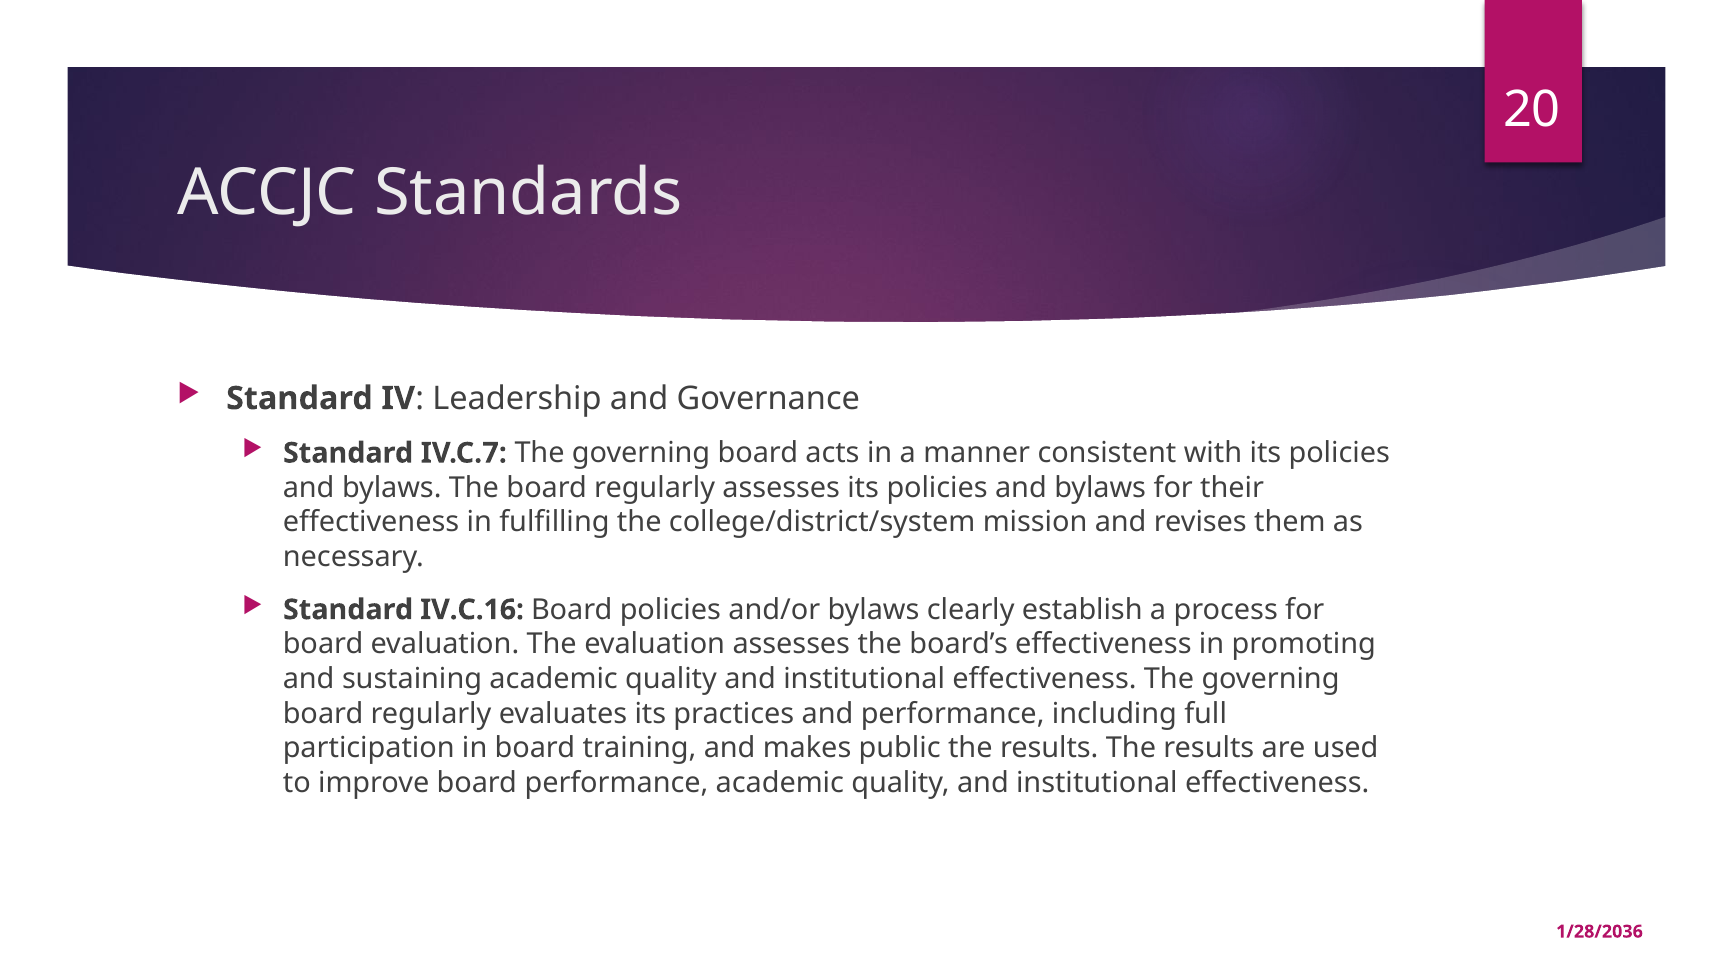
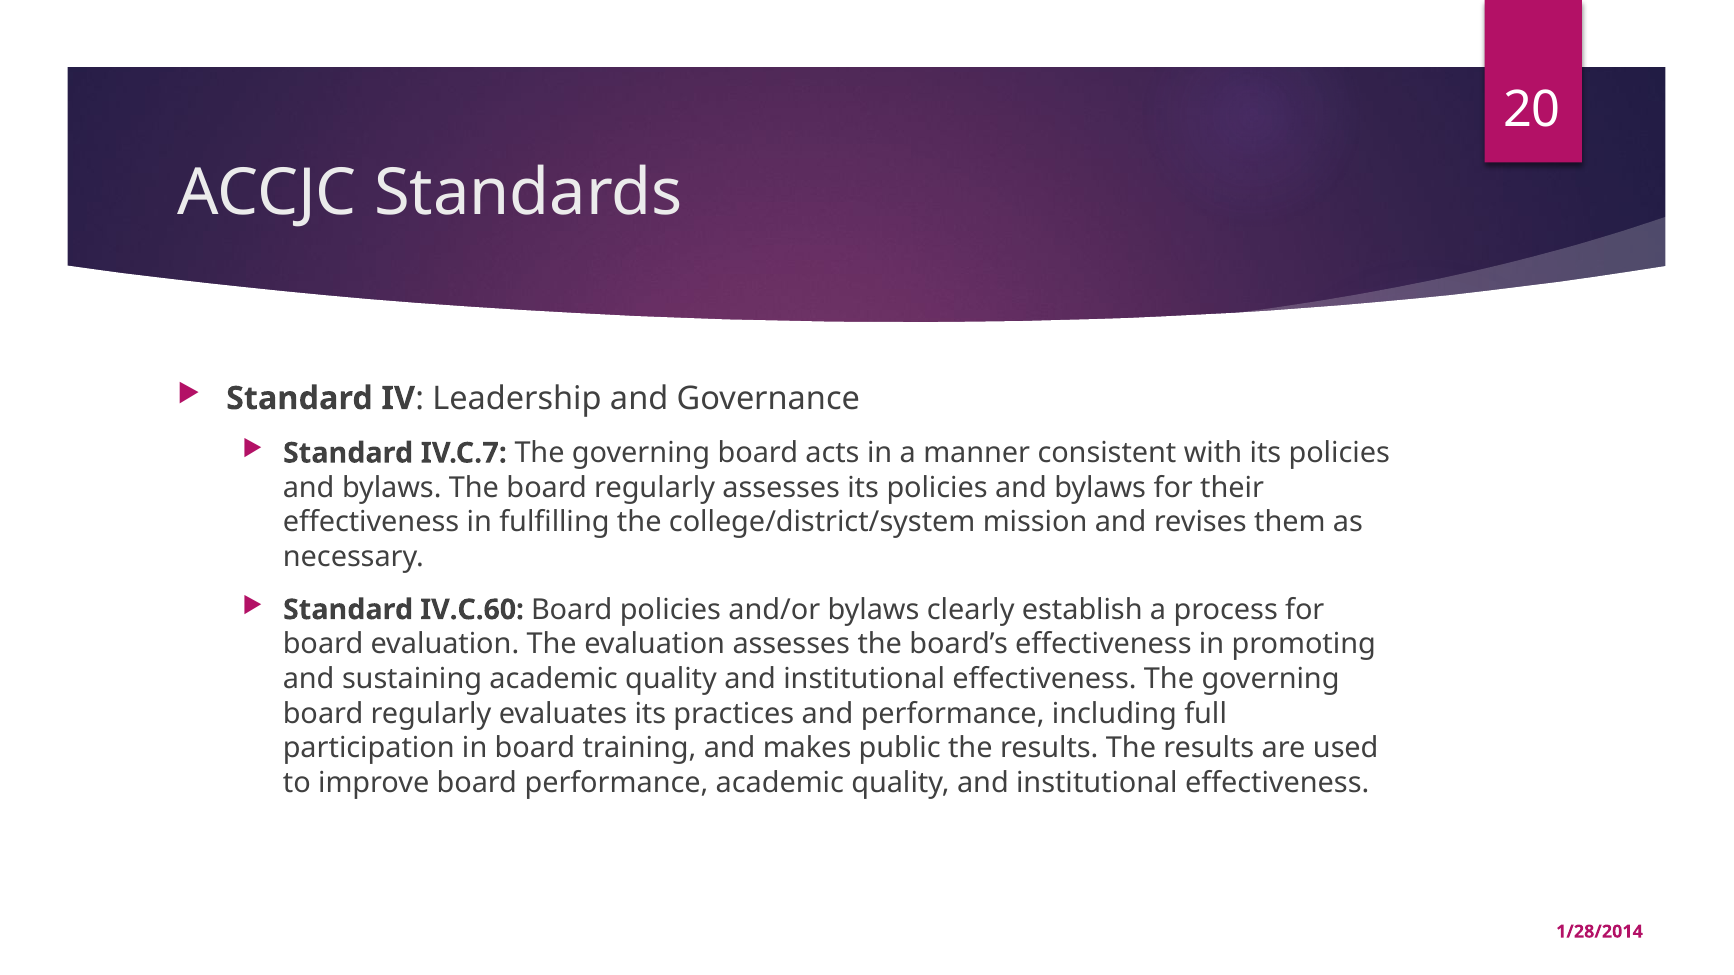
IV.C.16: IV.C.16 -> IV.C.60 (472, 610)
1/28/2036: 1/28/2036 -> 1/28/2014 (1600, 932)
